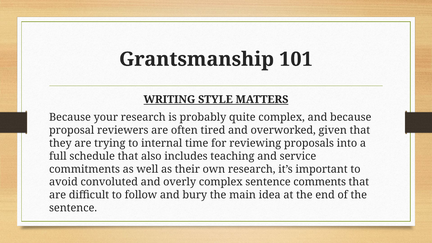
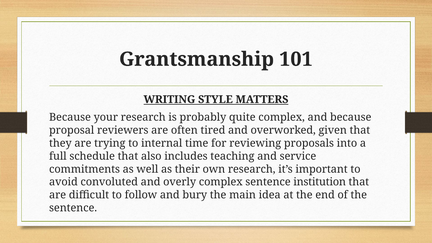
comments: comments -> institution (320, 182)
